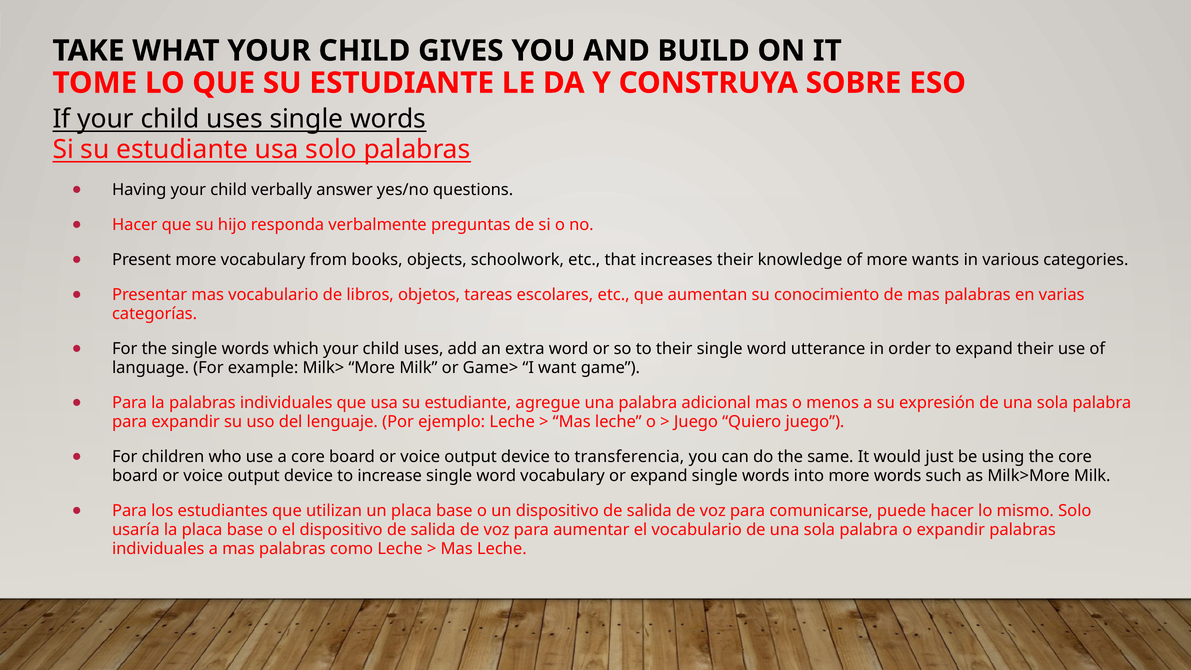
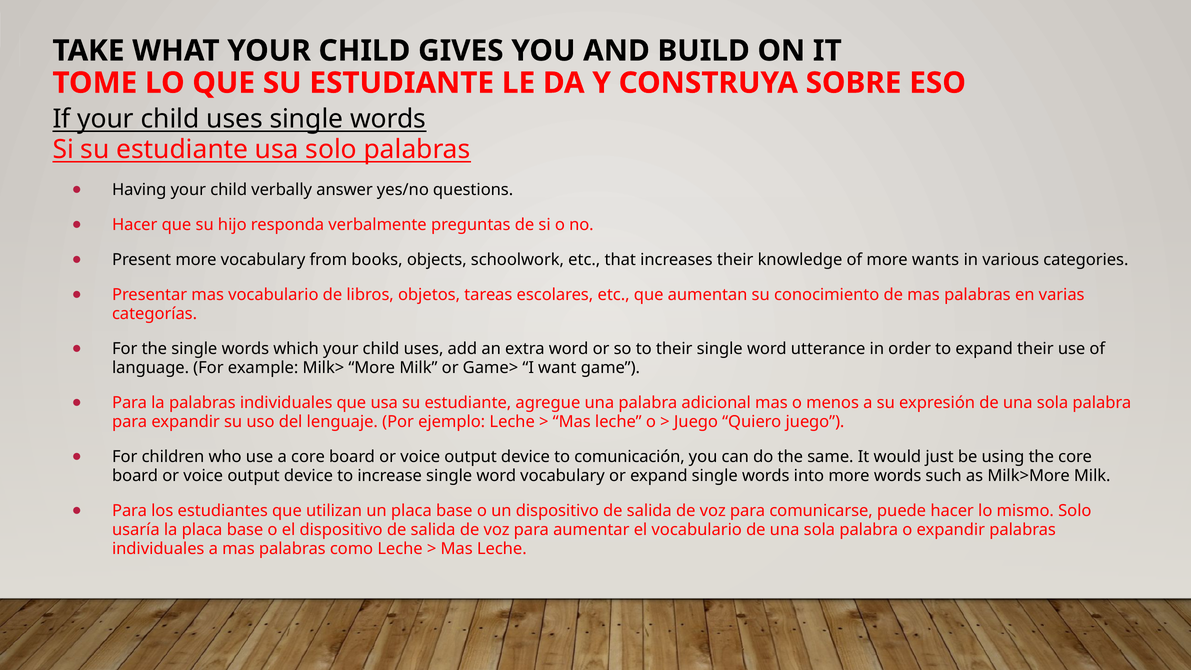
transferencia: transferencia -> comunicación (630, 457)
